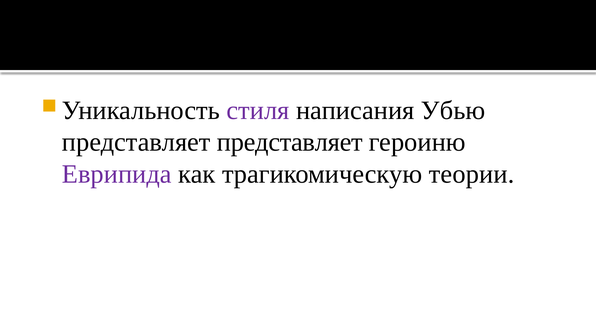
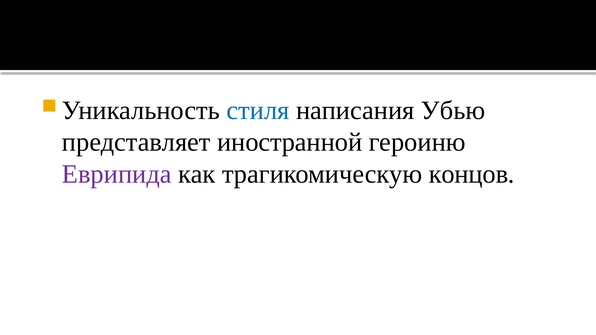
стиля colour: purple -> blue (258, 111)
представляет представляет: представляет -> иностранной (290, 142)
теории: теории -> концов (472, 174)
